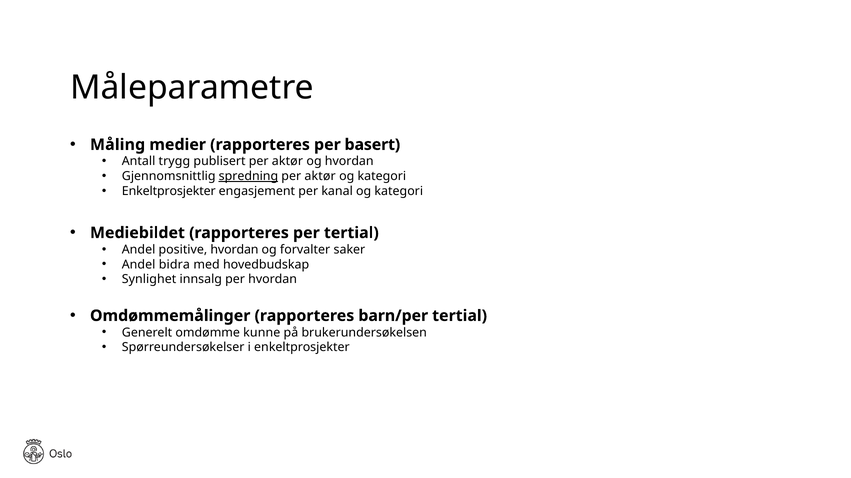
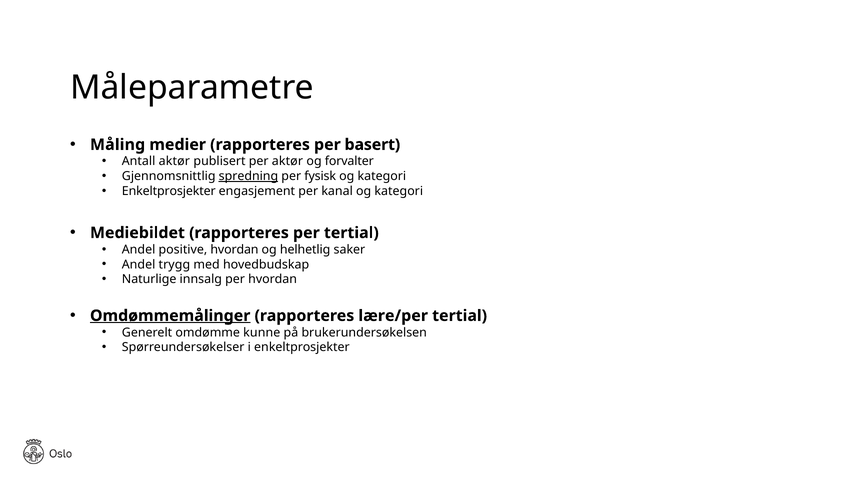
Antall trygg: trygg -> aktør (174, 162)
og hvordan: hvordan -> forvalter (349, 162)
aktør: aktør -> fysisk (320, 177)
forvalter: forvalter -> helhetlig (305, 250)
bidra: bidra -> trygg (174, 265)
Synlighet: Synlighet -> Naturlige (149, 280)
Omdømmemålinger underline: none -> present (170, 316)
barn/per: barn/per -> lære/per (393, 316)
